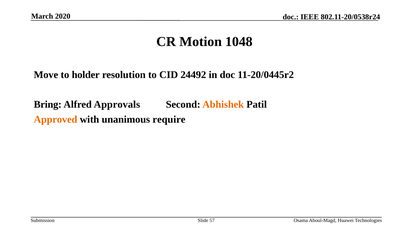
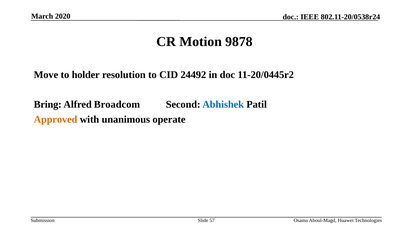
1048: 1048 -> 9878 (239, 42)
Approvals: Approvals -> Broadcom (117, 105)
Abhishek colour: orange -> blue (223, 105)
require: require -> operate (169, 119)
